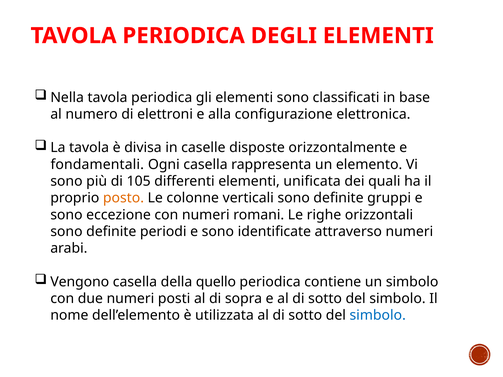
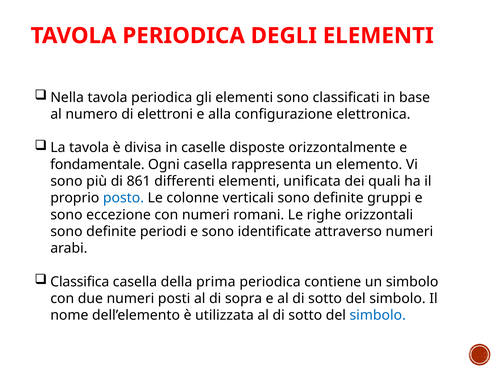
fondamentali: fondamentali -> fondamentale (97, 165)
105: 105 -> 861 (139, 181)
posto colour: orange -> blue (123, 198)
Vengono: Vengono -> Classifica (80, 282)
quello: quello -> prima (216, 282)
